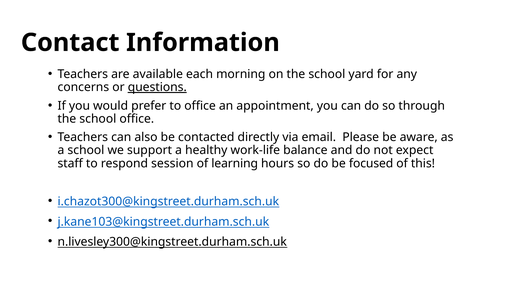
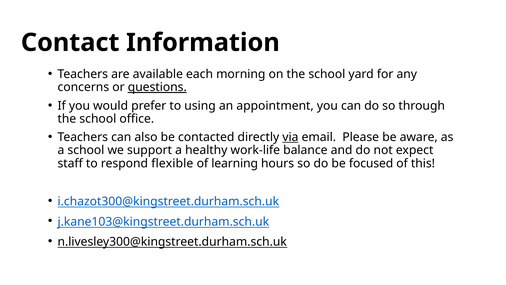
to office: office -> using (200, 106)
via underline: none -> present (290, 137)
session: session -> flexible (172, 163)
